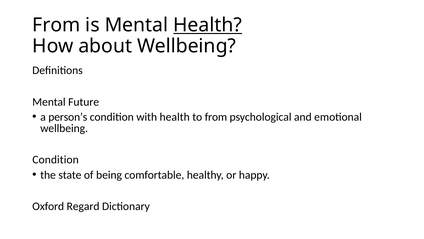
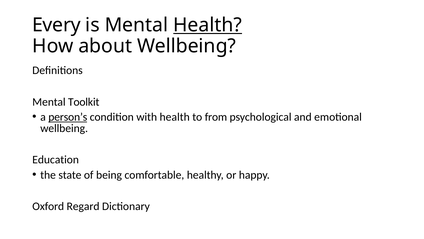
From: From -> Every (56, 25)
Future: Future -> Toolkit (84, 102)
person’s underline: none -> present (68, 117)
Condition: Condition -> Education (56, 159)
